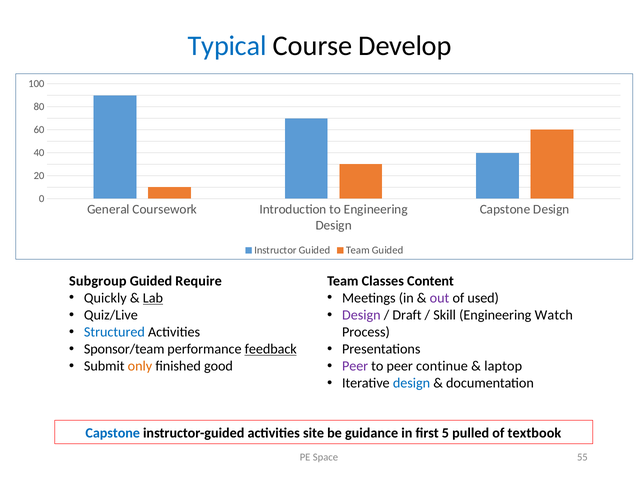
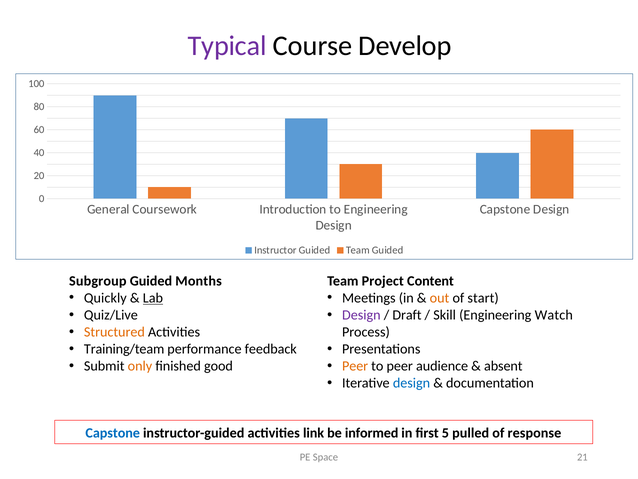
Typical colour: blue -> purple (227, 46)
Require: Require -> Months (199, 281)
Classes: Classes -> Project (383, 281)
out colour: purple -> orange (440, 298)
used: used -> start (483, 298)
Structured colour: blue -> orange (114, 332)
Sponsor/team: Sponsor/team -> Training/team (124, 349)
feedback underline: present -> none (271, 349)
Peer colour: purple -> orange (355, 366)
continue: continue -> audience (442, 366)
laptop: laptop -> absent (503, 366)
site: site -> link (314, 433)
guidance: guidance -> informed (372, 433)
textbook: textbook -> response (534, 433)
55: 55 -> 21 (582, 457)
